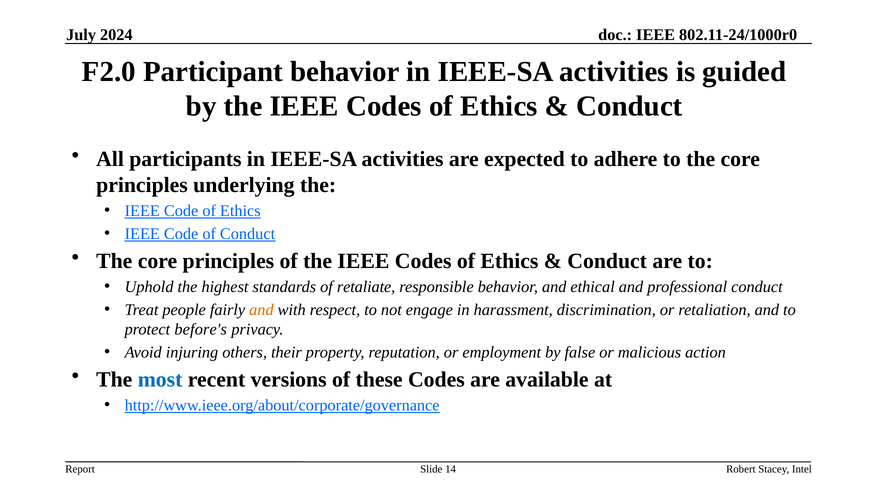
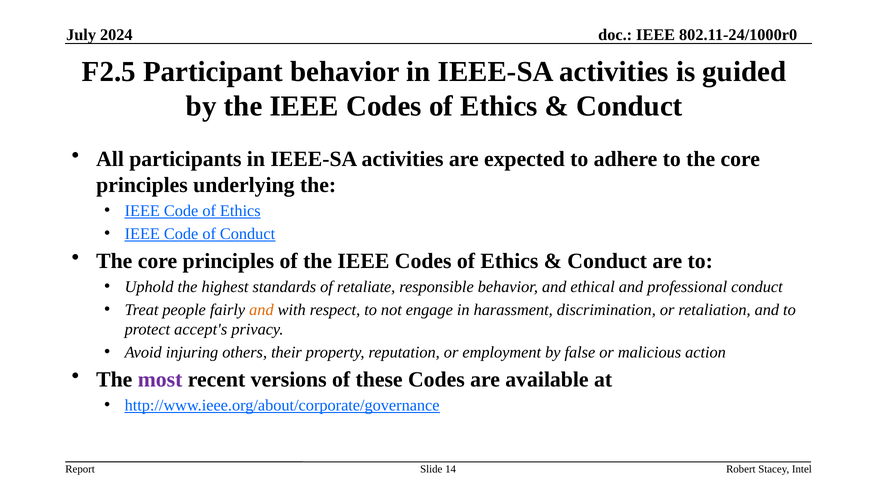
F2.0: F2.0 -> F2.5 (109, 72)
before's: before's -> accept's (201, 329)
most colour: blue -> purple (160, 380)
